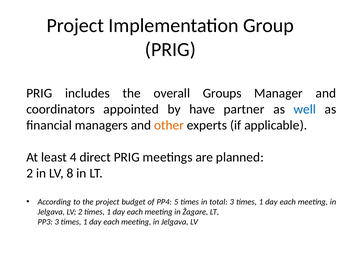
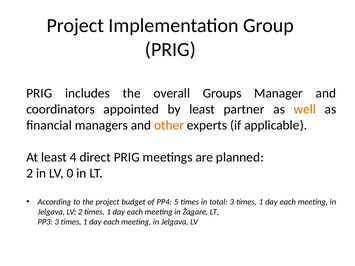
by have: have -> least (202, 109)
well colour: blue -> orange (305, 109)
8: 8 -> 0 (70, 173)
